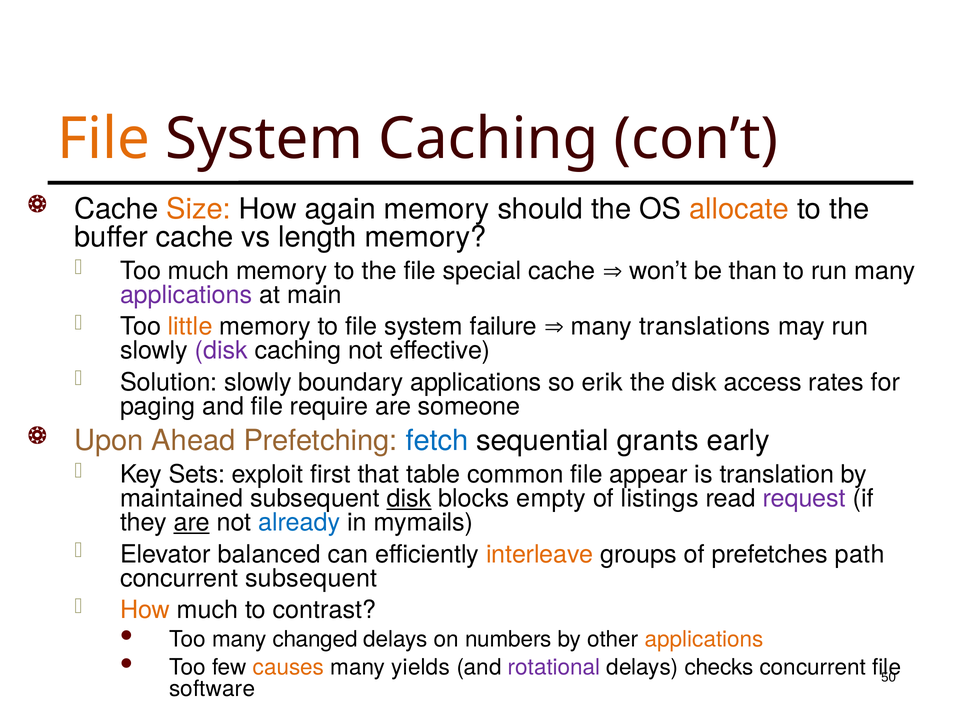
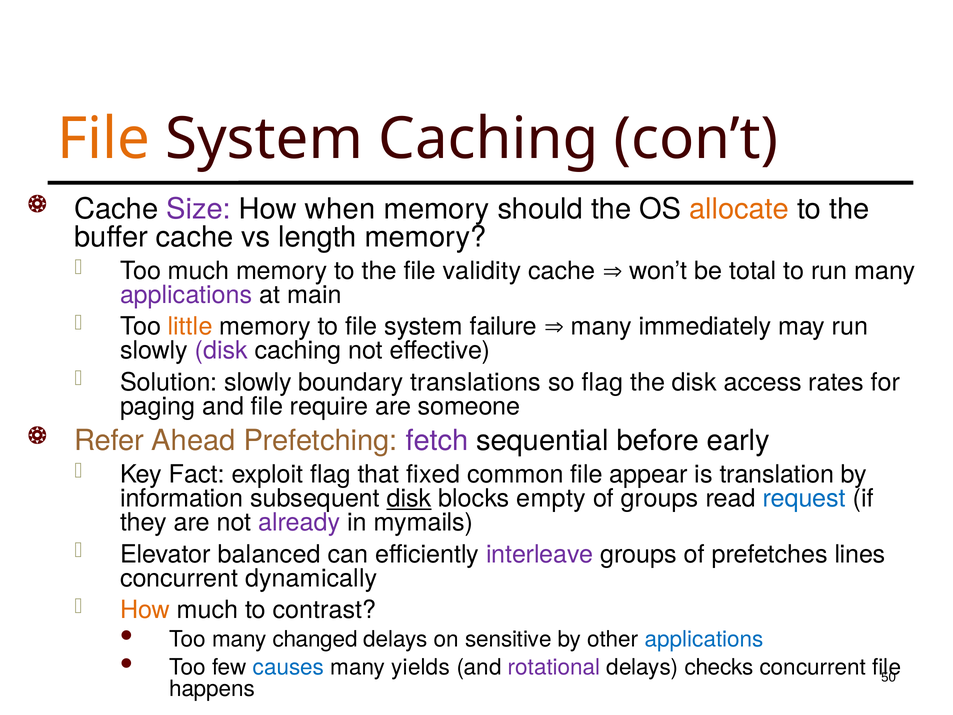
Size colour: orange -> purple (199, 209)
again: again -> when (340, 209)
special: special -> validity (482, 271)
than: than -> total (753, 271)
translations: translations -> immediately (705, 326)
boundary applications: applications -> translations (476, 382)
so erik: erik -> flag (602, 382)
Upon: Upon -> Refer (109, 441)
fetch colour: blue -> purple (437, 441)
grants: grants -> before (658, 441)
Sets: Sets -> Fact (197, 474)
exploit first: first -> flag (331, 474)
table: table -> fixed (433, 474)
maintained: maintained -> information (182, 498)
of listings: listings -> groups (660, 498)
request colour: purple -> blue (804, 498)
are underline: present -> none (192, 522)
already colour: blue -> purple (299, 522)
interleave colour: orange -> purple (540, 554)
path: path -> lines (860, 554)
concurrent subsequent: subsequent -> dynamically (311, 578)
numbers: numbers -> sensitive (508, 639)
applications colour: orange -> blue (704, 639)
causes colour: orange -> blue (289, 667)
software: software -> happens (212, 689)
